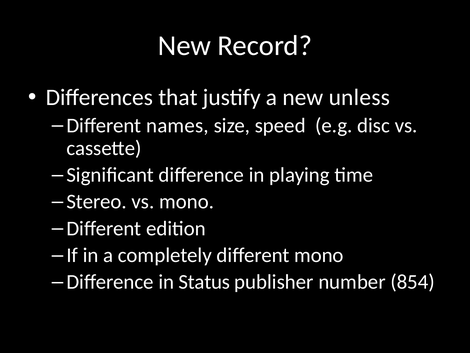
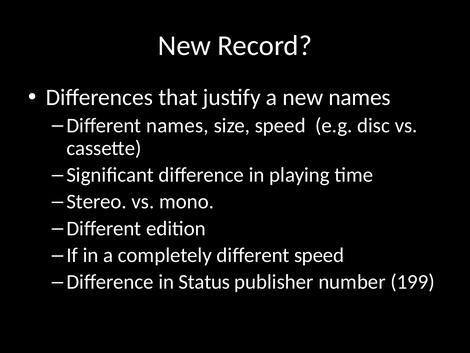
new unless: unless -> names (360, 97)
different mono: mono -> speed (319, 255)
854: 854 -> 199 (413, 282)
